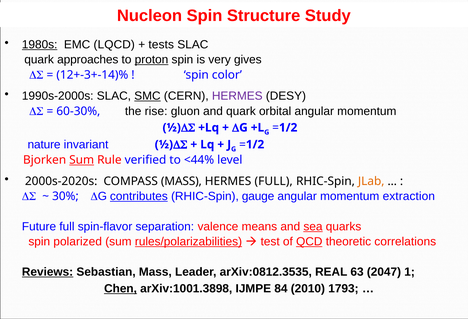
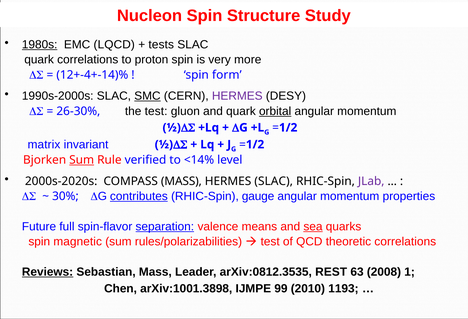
quark approaches: approaches -> correlations (88, 60)
proton underline: present -> none (152, 60)
gives: gives -> more (248, 60)
12+-3+-14)%: 12+-3+-14)% -> 12+-4+-14)% (92, 75)
color: color -> form (227, 75)
60-30%: 60-30% -> 26-30% (78, 111)
the rise: rise -> test (156, 111)
orbital underline: none -> present (275, 111)
nature: nature -> matrix (44, 145)
<44%: <44% -> <14% (199, 160)
HERMES FULL: FULL -> SLAC (274, 181)
JLab colour: orange -> purple (371, 181)
extraction: extraction -> properties (409, 196)
separation underline: none -> present (165, 227)
polarized: polarized -> magnetic (78, 242)
rules/polarizabilities underline: present -> none (188, 242)
QCD underline: present -> none (309, 242)
REAL: REAL -> REST (331, 272)
2047: 2047 -> 2008 (384, 272)
Chen underline: present -> none (120, 289)
84: 84 -> 99 (281, 289)
1793: 1793 -> 1193 (343, 289)
